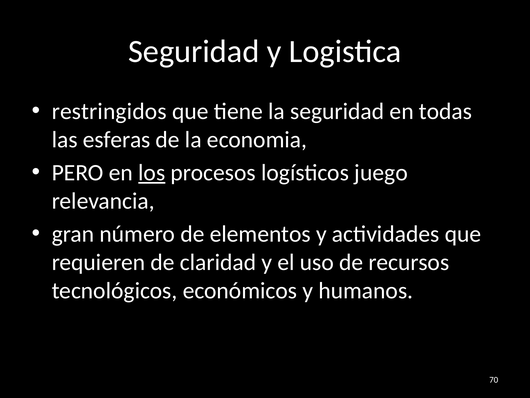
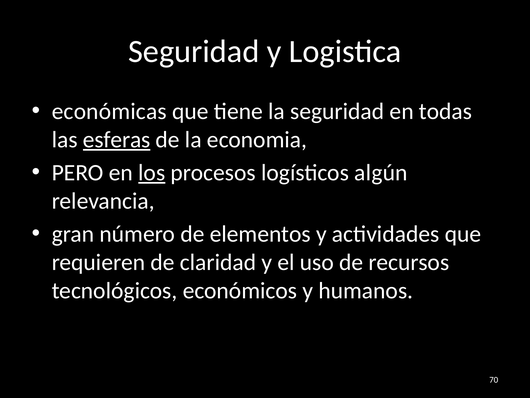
restringidos: restringidos -> económicas (109, 111)
esferas underline: none -> present (117, 139)
juego: juego -> algún (381, 173)
